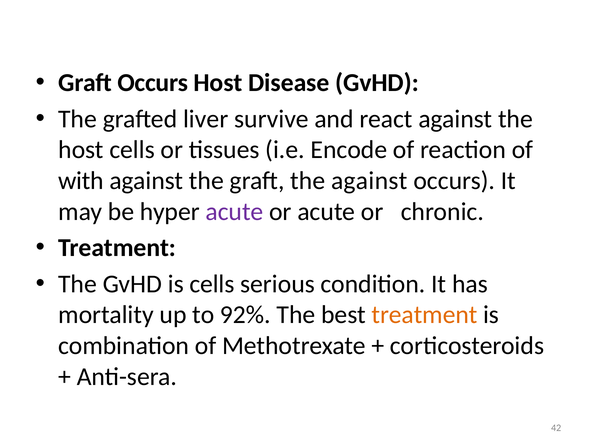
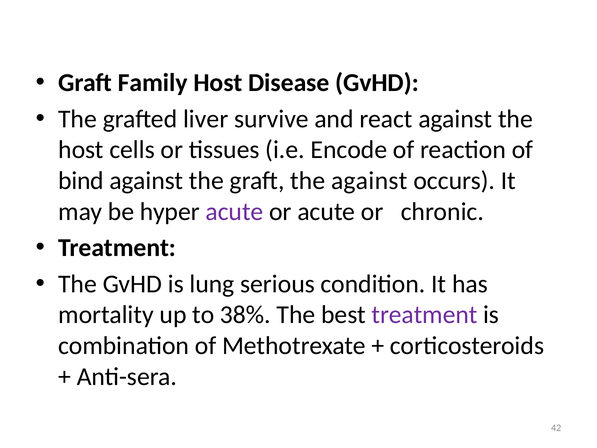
Graft Occurs: Occurs -> Family (153, 83)
with: with -> bind (81, 181)
is cells: cells -> lung (212, 284)
92%: 92% -> 38% (245, 315)
treatment colour: orange -> purple (424, 315)
